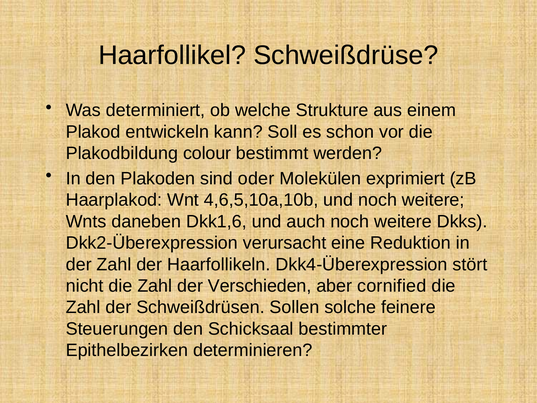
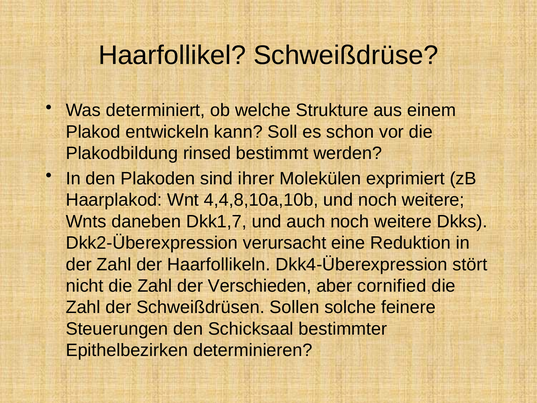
colour: colour -> rinsed (207, 153)
oder: oder -> ihrer (256, 178)
4,6,5,10a,10b: 4,6,5,10a,10b -> 4,4,8,10a,10b (261, 200)
Dkk1,6: Dkk1,6 -> Dkk1,7 (216, 221)
